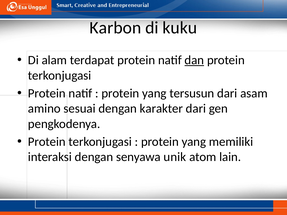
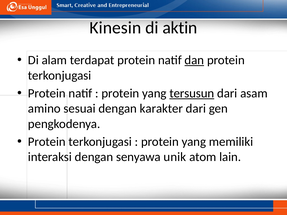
Karbon: Karbon -> Kinesin (115, 28)
kuku: kuku -> aktin (180, 28)
tersusun underline: none -> present (192, 93)
